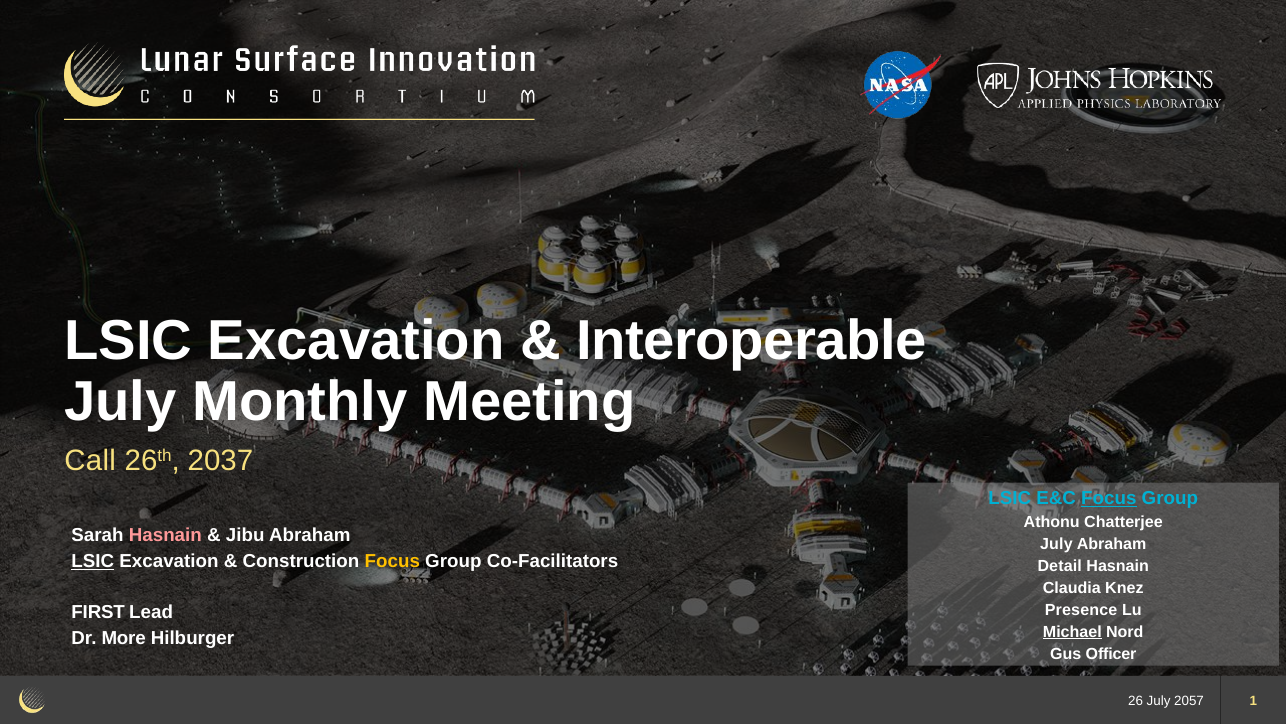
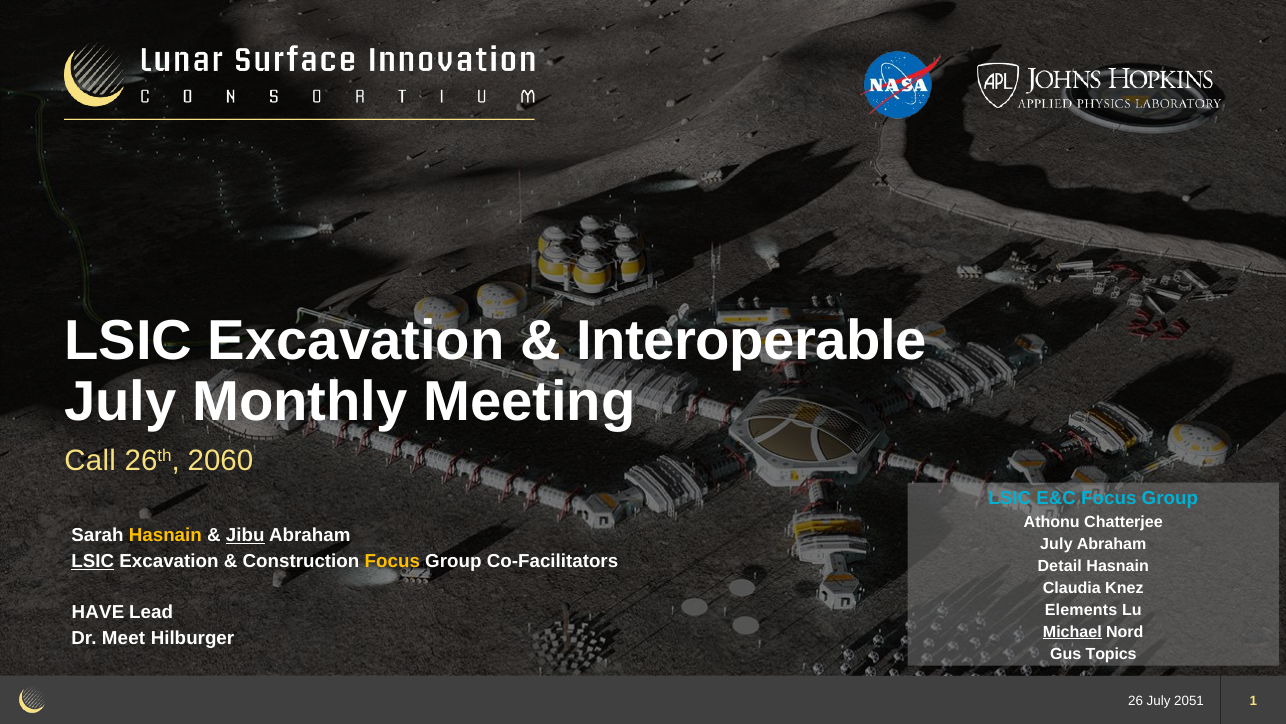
2037: 2037 -> 2060 (220, 460)
Focus underline: present -> none (1109, 498)
Hasnain colour: pink -> yellow (165, 535)
Jibu underline: none -> present (245, 535)
Presence: Presence -> Elements (1081, 609)
FIRST: FIRST -> HAVE (98, 612)
More: More -> Meet (123, 638)
Officer: Officer -> Topics (1111, 653)
2057: 2057 -> 2051 (1189, 700)
